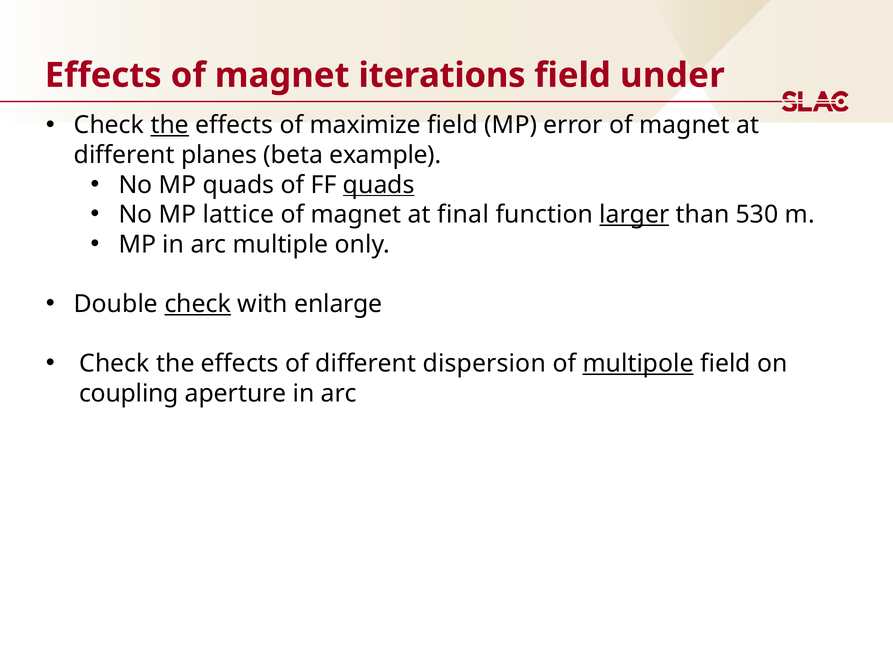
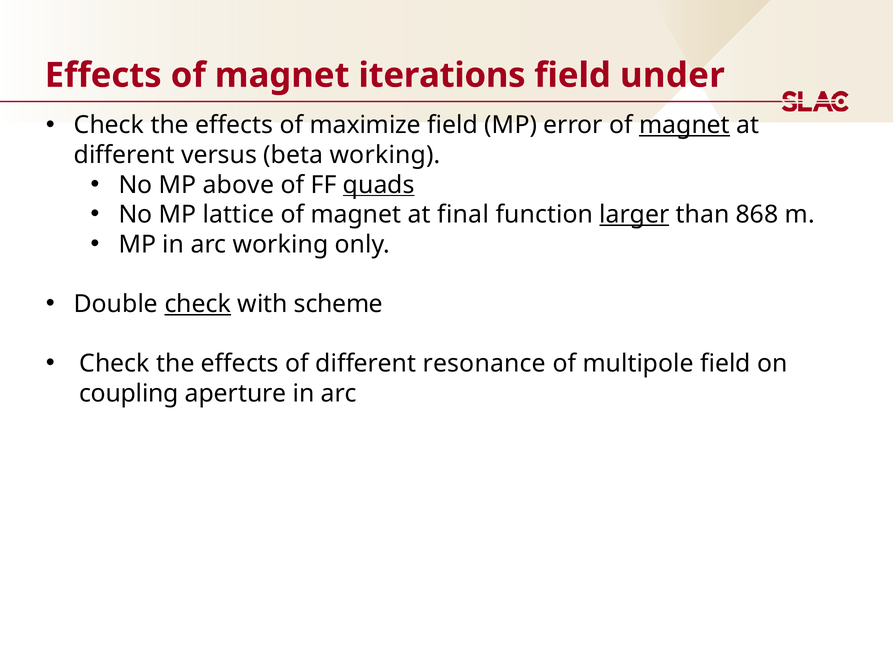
the underline: present -> none (170, 125)
magnet underline: none -> present (685, 125)
planes: planes -> versus (219, 155)
beta example: example -> working (385, 155)
MP quads: quads -> above (238, 185)
530: 530 -> 868 (757, 215)
arc multiple: multiple -> working (281, 244)
enlarge: enlarge -> scheme (338, 304)
dispersion: dispersion -> resonance (484, 363)
multipole underline: present -> none (638, 363)
